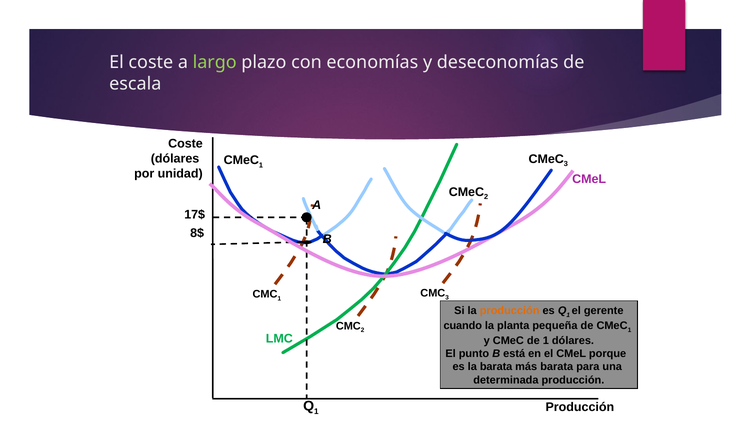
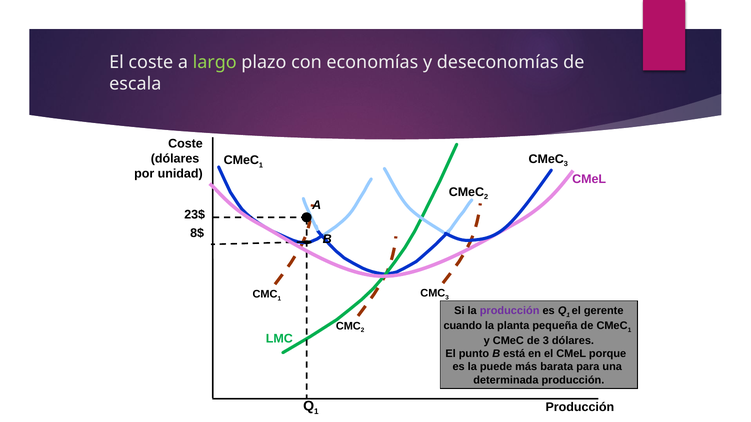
17$: 17$ -> 23$ (195, 215)
producción colour: orange -> purple (510, 311)
de 1: 1 -> 3 (546, 341)
la barata: barata -> puede (496, 367)
